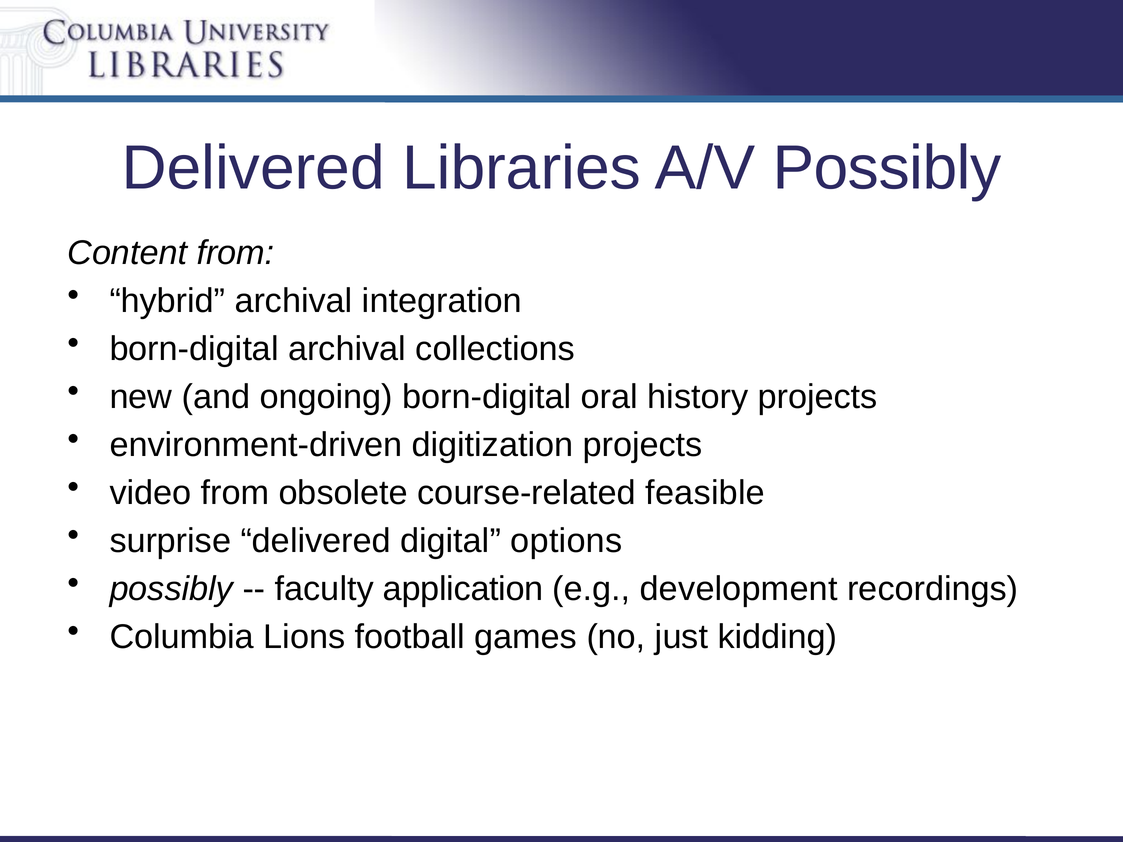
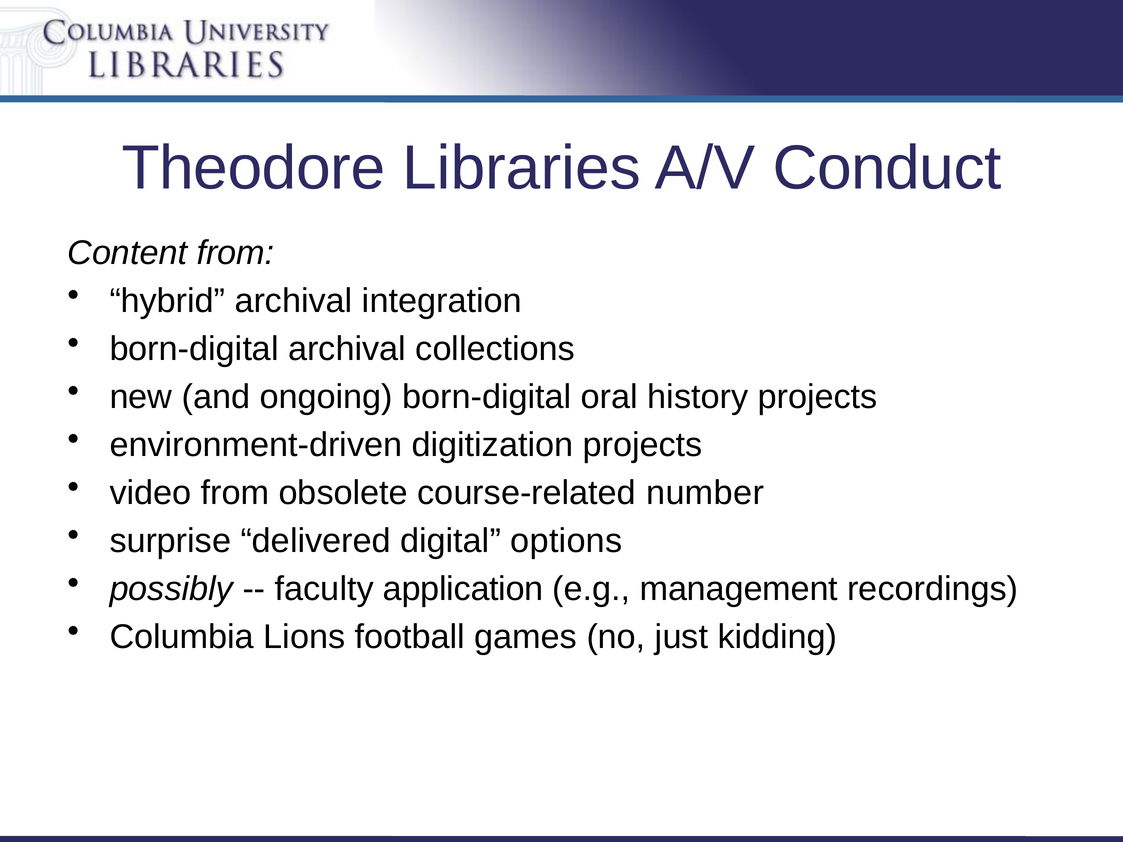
Delivered: Delivered -> Theodore (253, 168)
A/V Possibly: Possibly -> Conduct (887, 168)
feasible: feasible -> number (705, 493)
development: development -> management (739, 589)
